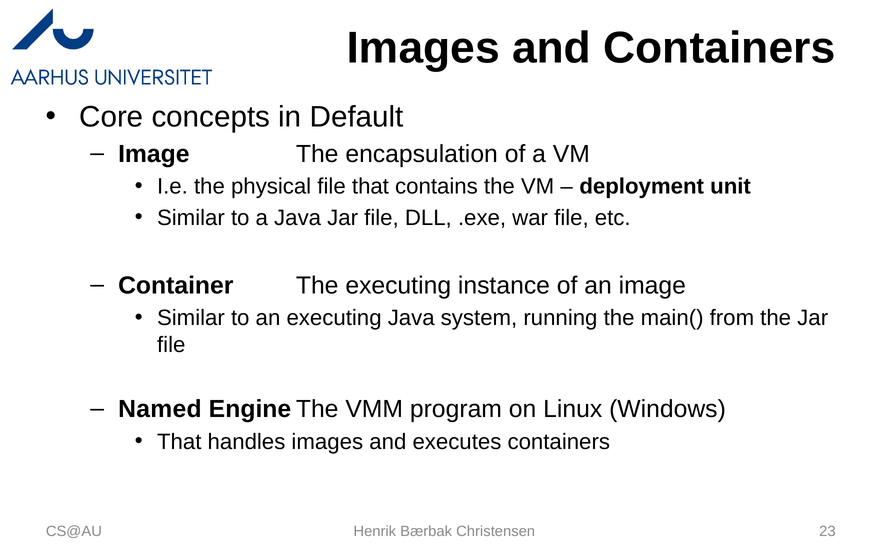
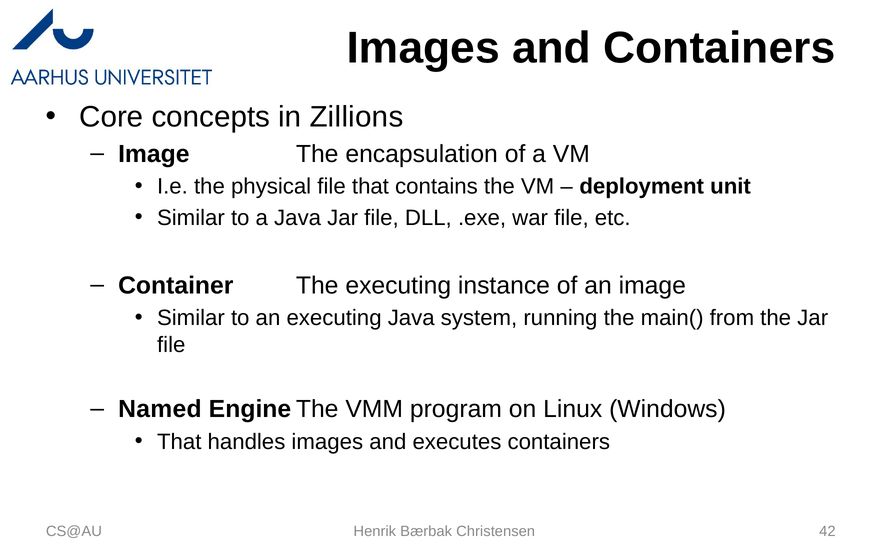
Default: Default -> Zillions (357, 117)
23: 23 -> 42 (827, 531)
